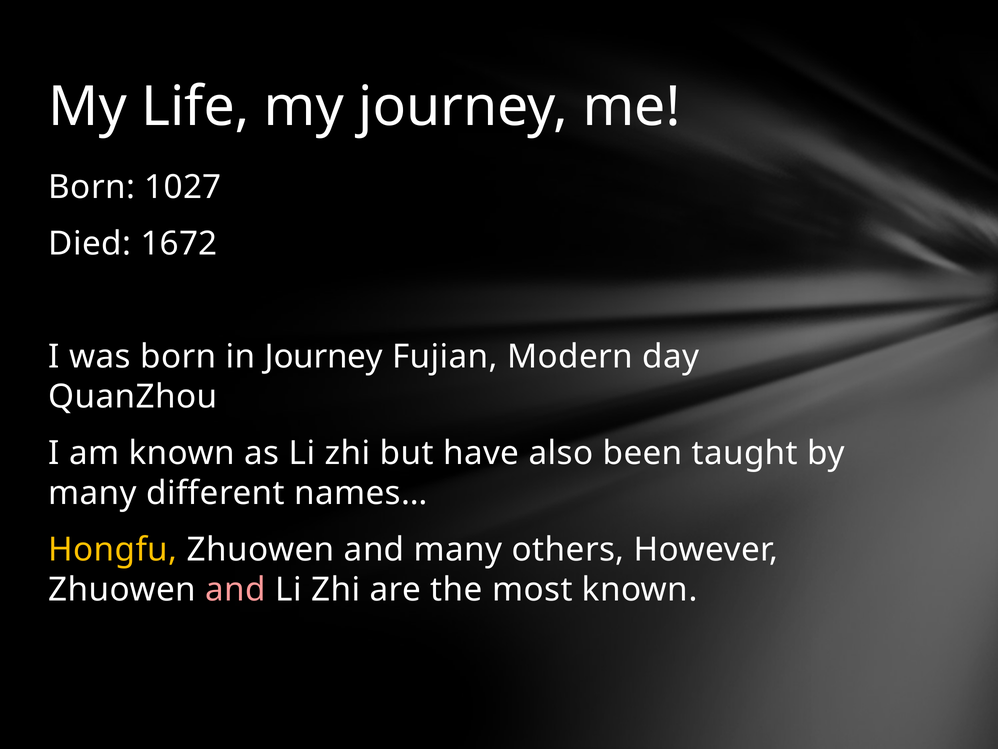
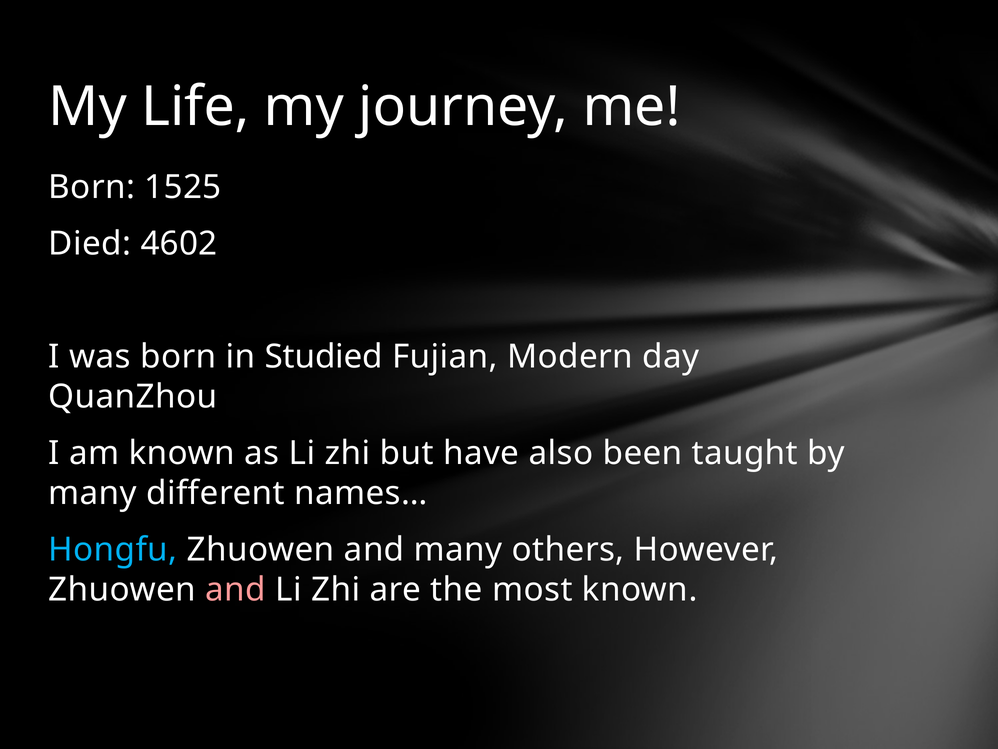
1027: 1027 -> 1525 (183, 187)
1672: 1672 -> 4602 (179, 244)
in Journey: Journey -> Studied (324, 357)
Hongfu colour: yellow -> light blue (113, 550)
